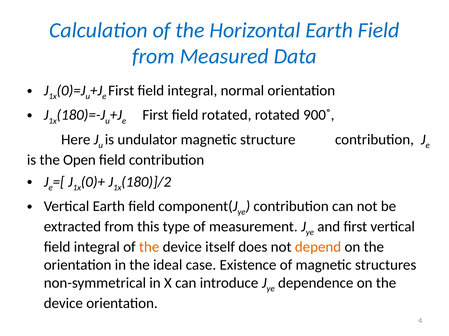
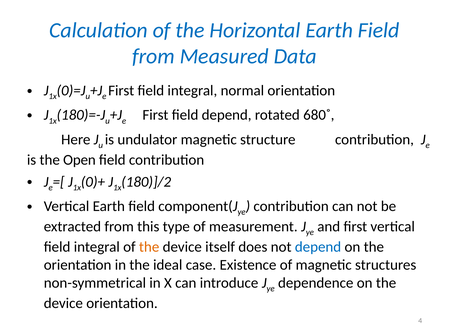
field rotated: rotated -> depend (227, 115)
900˚: 900˚ -> 680˚ (319, 115)
depend colour: orange -> blue (318, 248)
